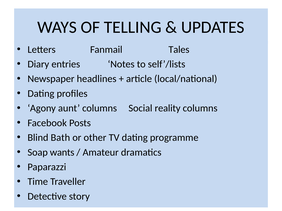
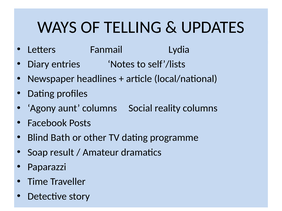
Tales: Tales -> Lydia (179, 50)
wants: wants -> result (62, 153)
